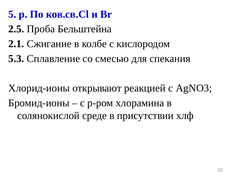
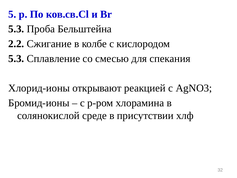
2.5: 2.5 -> 5.3 (16, 29)
2.1: 2.1 -> 2.2 (16, 44)
